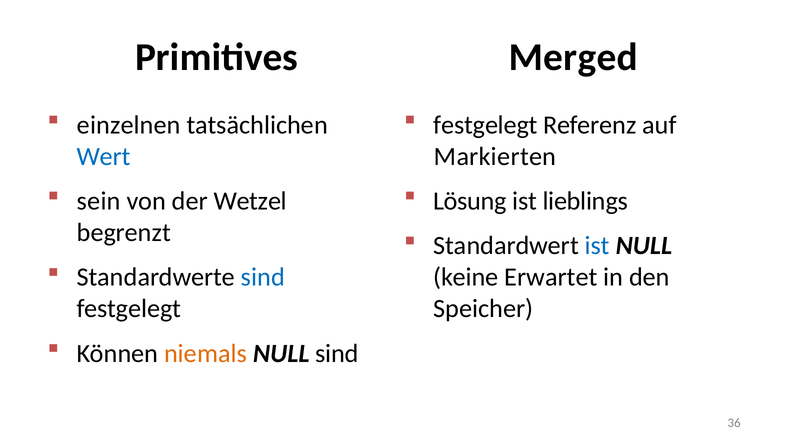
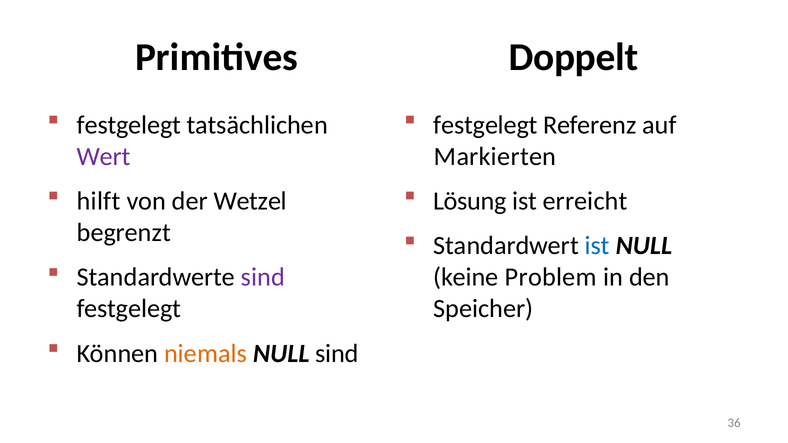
Merged: Merged -> Doppelt (573, 57)
einzelnen: einzelnen -> festgelegt (129, 125)
Wert colour: blue -> purple (104, 156)
sein: sein -> hilft (99, 201)
lieblings: lieblings -> erreicht (585, 201)
sind colour: blue -> purple (263, 277)
Erwartet: Erwartet -> Problem (551, 277)
